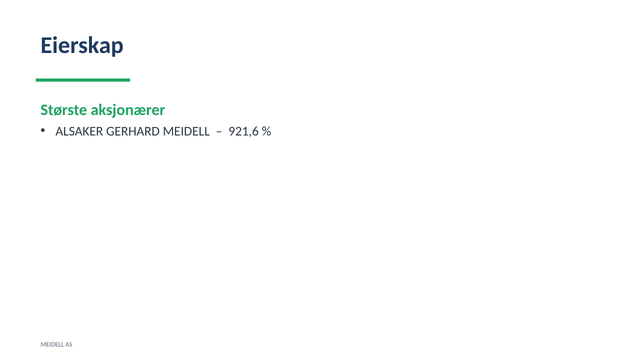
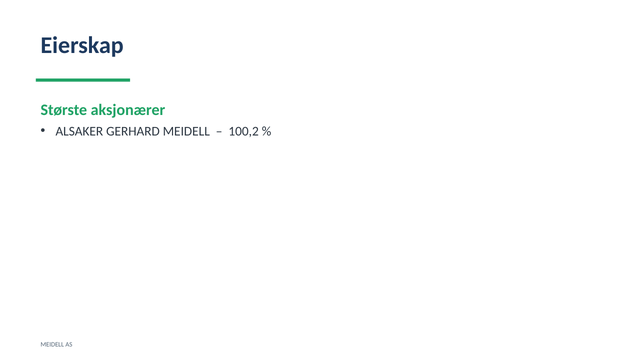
921,6: 921,6 -> 100,2 (244, 131)
